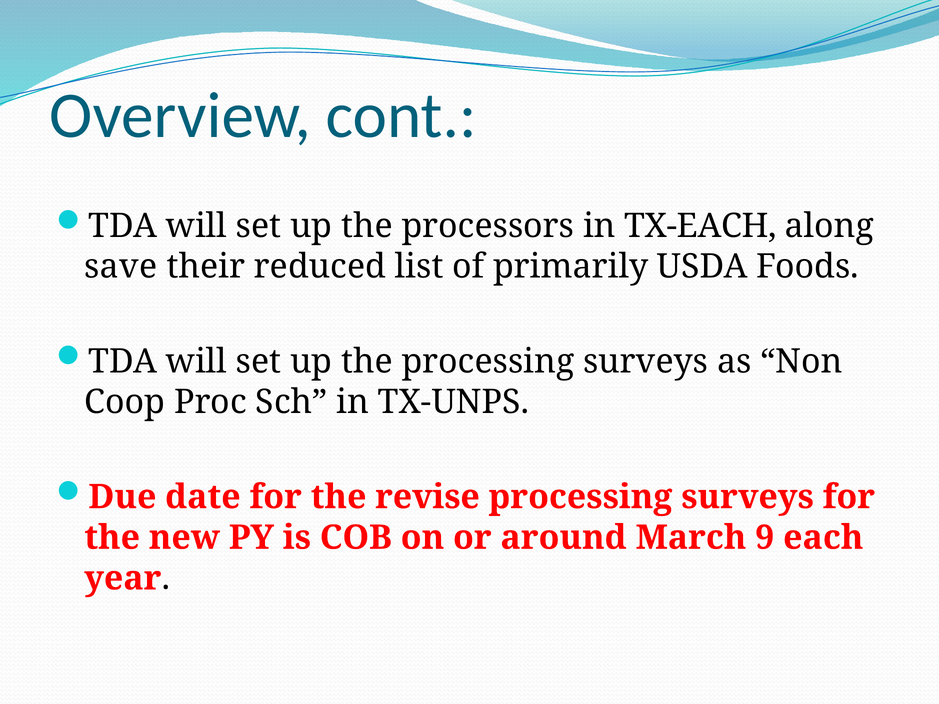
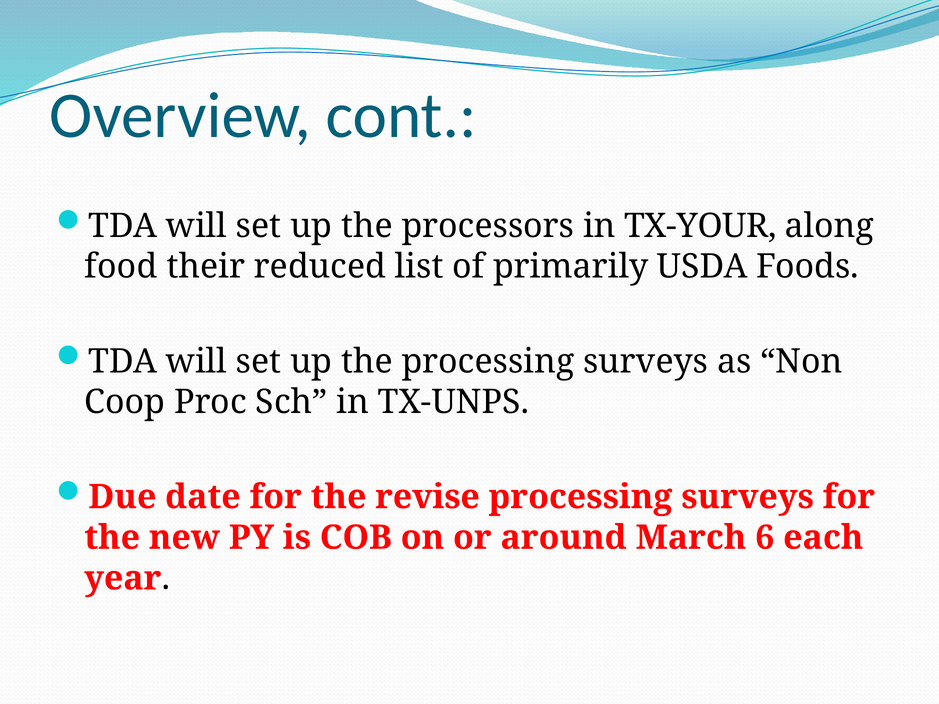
TX-EACH: TX-EACH -> TX-YOUR (700, 226)
save: save -> food (121, 267)
9: 9 -> 6 (765, 538)
